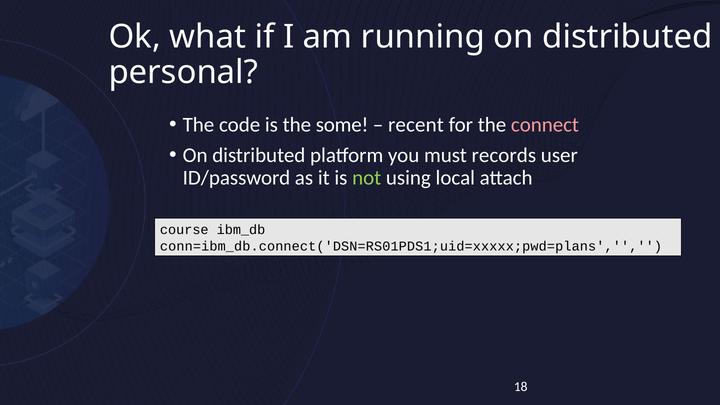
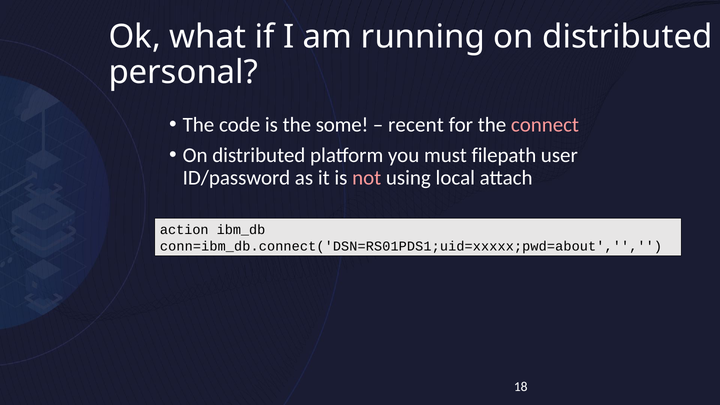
records: records -> filepath (504, 155)
not colour: light green -> pink (367, 178)
course: course -> action (184, 230)
conn=ibm_db.connect('DSN=RS01PDS1;uid=xxxxx;pwd=plans: conn=ibm_db.connect('DSN=RS01PDS1;uid=xxxxx;pwd=plans -> conn=ibm_db.connect('DSN=RS01PDS1;uid=xxxxx;pwd=about (411, 246)
